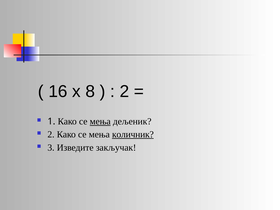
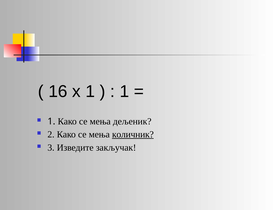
x 8: 8 -> 1 (90, 91)
2: 2 -> 1 (124, 91)
мења underline: present -> none (100, 121)
